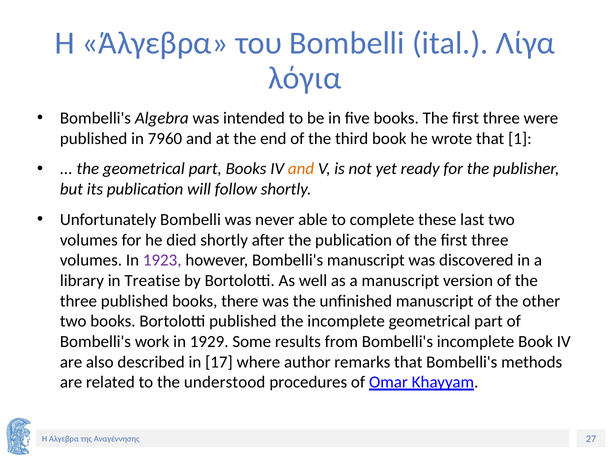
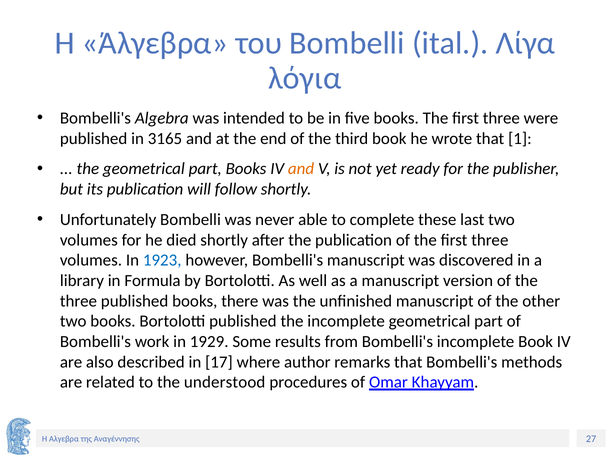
7960: 7960 -> 3165 (165, 139)
1923 colour: purple -> blue (162, 261)
Treatise: Treatise -> Formula (152, 281)
